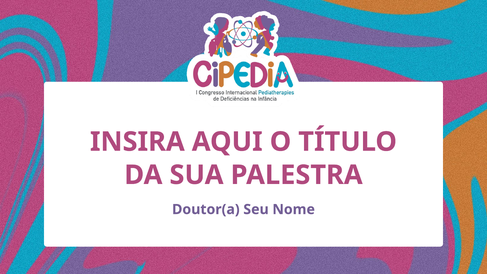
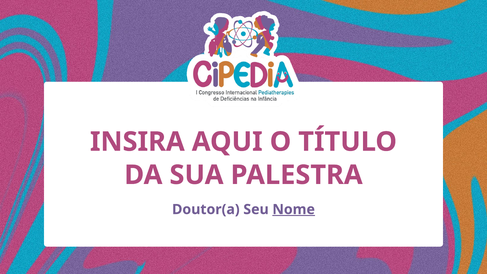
Nome underline: none -> present (294, 209)
